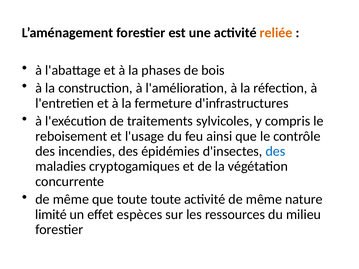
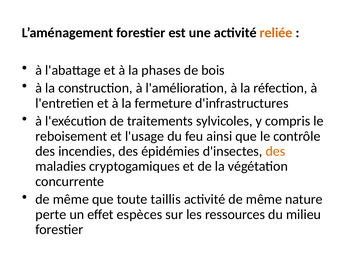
des colour: blue -> orange (275, 151)
toute toute: toute -> taillis (166, 200)
limité: limité -> perte (51, 215)
